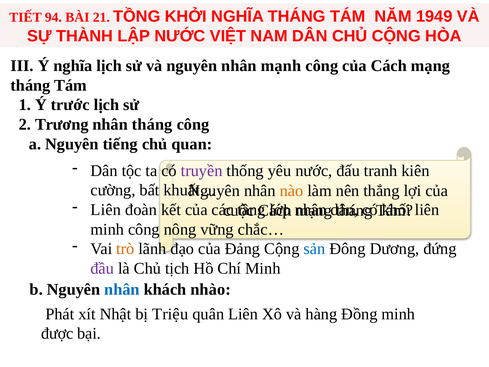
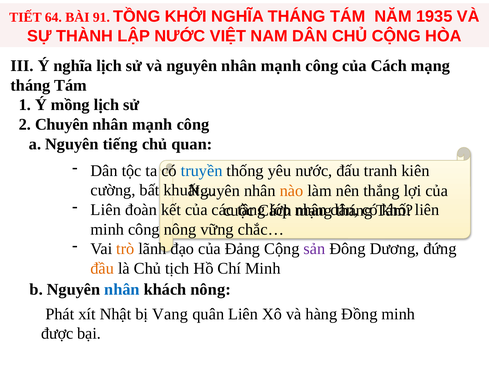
94: 94 -> 64 (53, 17)
21: 21 -> 91 (101, 17)
1949: 1949 -> 1935 (434, 17)
trước: trước -> mồng (70, 105)
Trương: Trương -> Chuyên (62, 124)
tháng: tháng -> mạnh (152, 124)
truyền colour: purple -> blue (202, 171)
sản colour: blue -> purple (314, 249)
đầu colour: purple -> orange (102, 268)
khách nhào: nhào -> nông (211, 289)
Triệu: Triệu -> Vang (170, 314)
